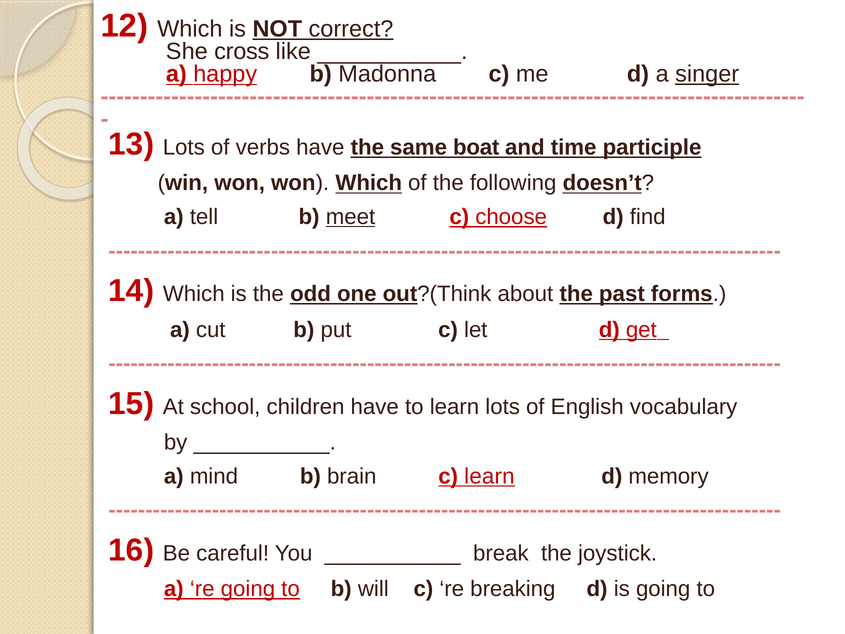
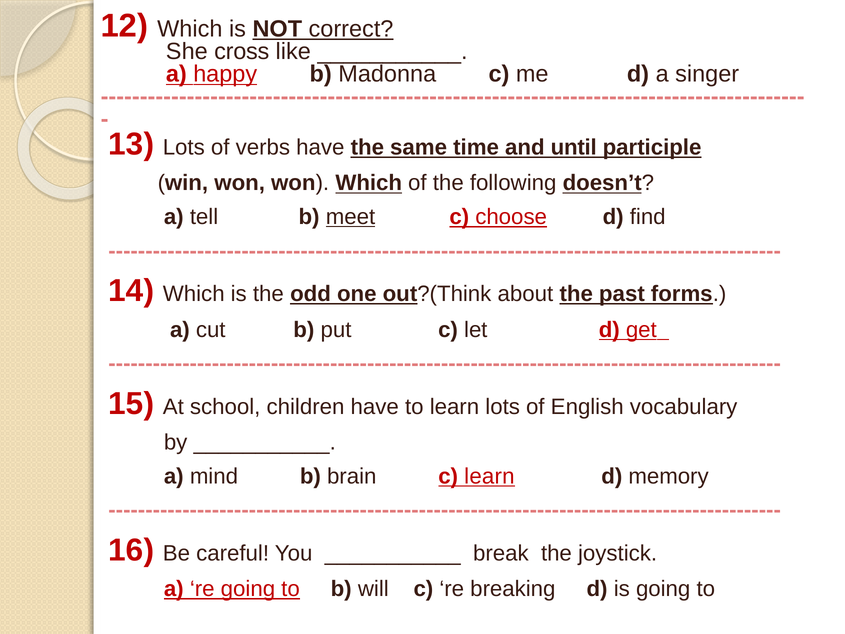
singer underline: present -> none (707, 74)
boat: boat -> time (476, 147)
time: time -> until (574, 147)
